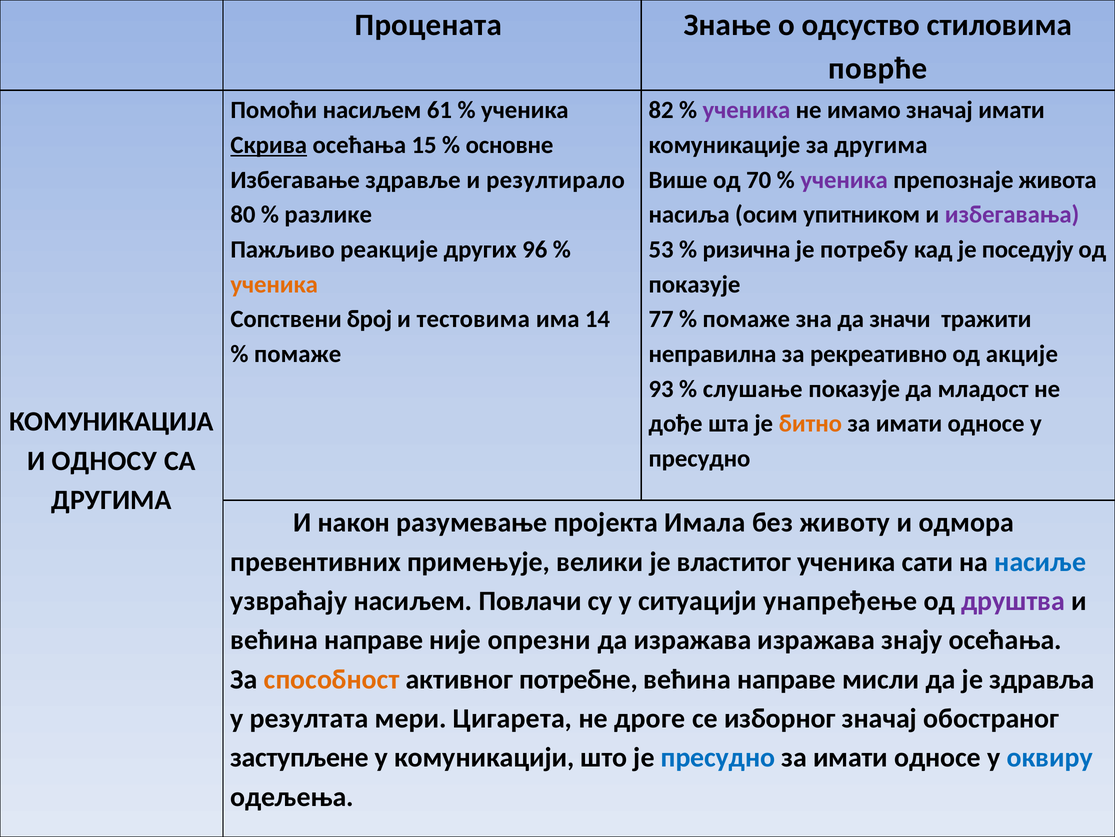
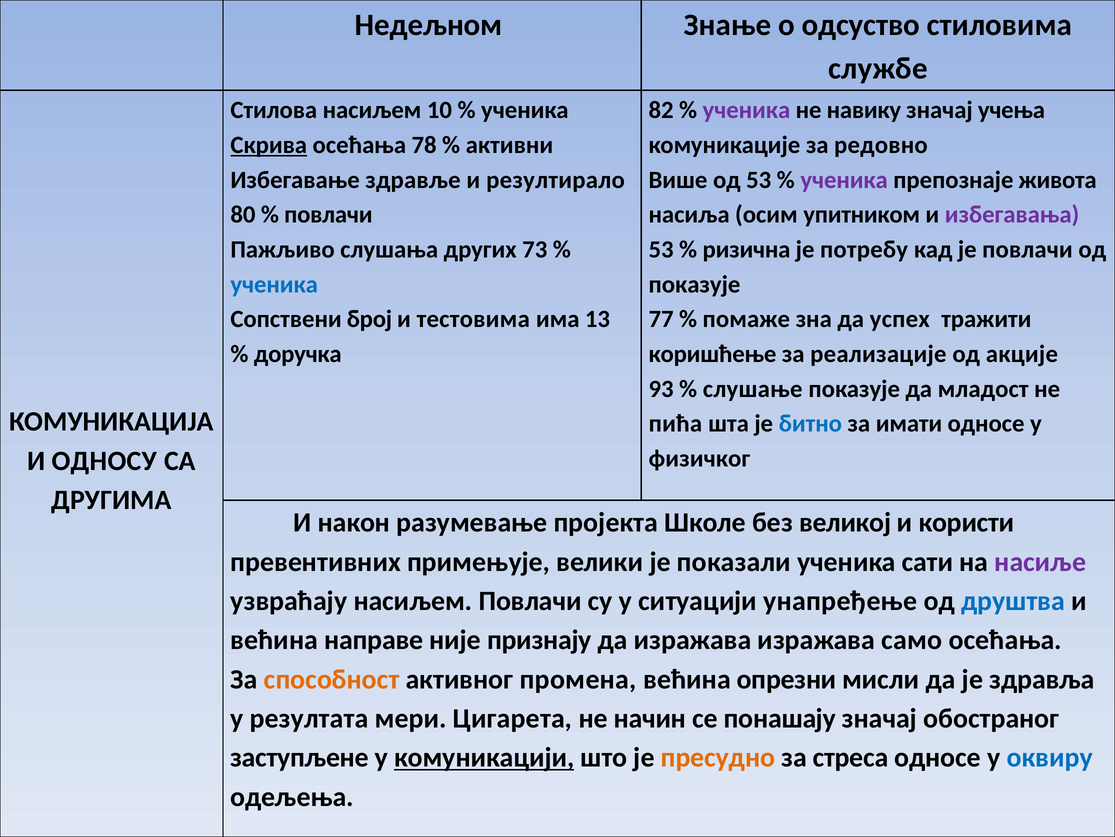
Процената: Процената -> Недељном (429, 25)
поврће: поврће -> службе (878, 69)
Помоћи: Помоћи -> Стилова (274, 110)
61: 61 -> 10 (439, 110)
имамо: имамо -> навику (864, 110)
значај имати: имати -> учења (1011, 110)
15: 15 -> 78 (424, 145)
основне: основне -> активни (509, 145)
за другима: другима -> редовно (881, 145)
од 70: 70 -> 53 (759, 180)
разлике: разлике -> повлачи (328, 215)
реакције: реакције -> слушања (389, 249)
96: 96 -> 73 (535, 249)
је поседују: поседују -> повлачи (1027, 249)
ученика colour: orange -> blue (274, 284)
14: 14 -> 13 (597, 319)
значи: значи -> успех (900, 319)
помаже: помаже -> доручка (298, 354)
неправилна: неправилна -> коришћење (713, 354)
рекреативно: рекреативно -> реализације (878, 354)
дође: дође -> пића (675, 423)
битно colour: orange -> blue (810, 423)
пресудно: пресудно -> физичког (699, 458)
Имала: Имала -> Школе (705, 522)
животу: животу -> великој (845, 522)
одмора: одмора -> користи (967, 522)
властитог: властитог -> показали (734, 561)
насиље colour: blue -> purple (1040, 561)
друштва colour: purple -> blue (1013, 601)
опрезни: опрезни -> признају (539, 640)
знају: знају -> само (912, 640)
потребне: потребне -> промена (578, 679)
направе: направе -> опрезни (787, 679)
дроге: дроге -> начин (650, 718)
изборног: изборног -> понашају (780, 718)
комуникацији underline: none -> present (484, 757)
пресудно colour: blue -> orange (718, 757)
имати: имати -> стреса (851, 757)
